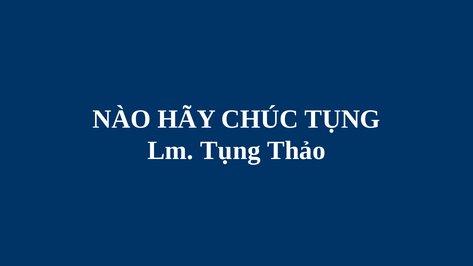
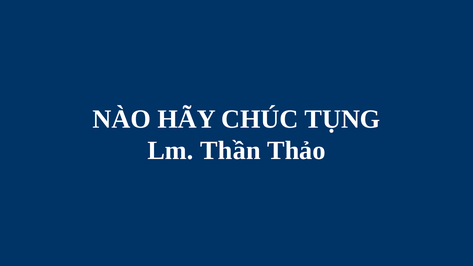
Lm Tụng: Tụng -> Thần (230, 151)
